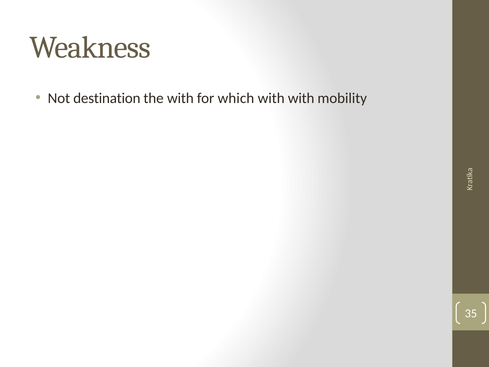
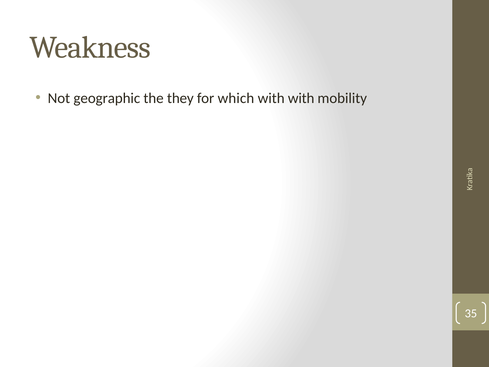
destination: destination -> geographic (107, 98)
the with: with -> they (180, 98)
